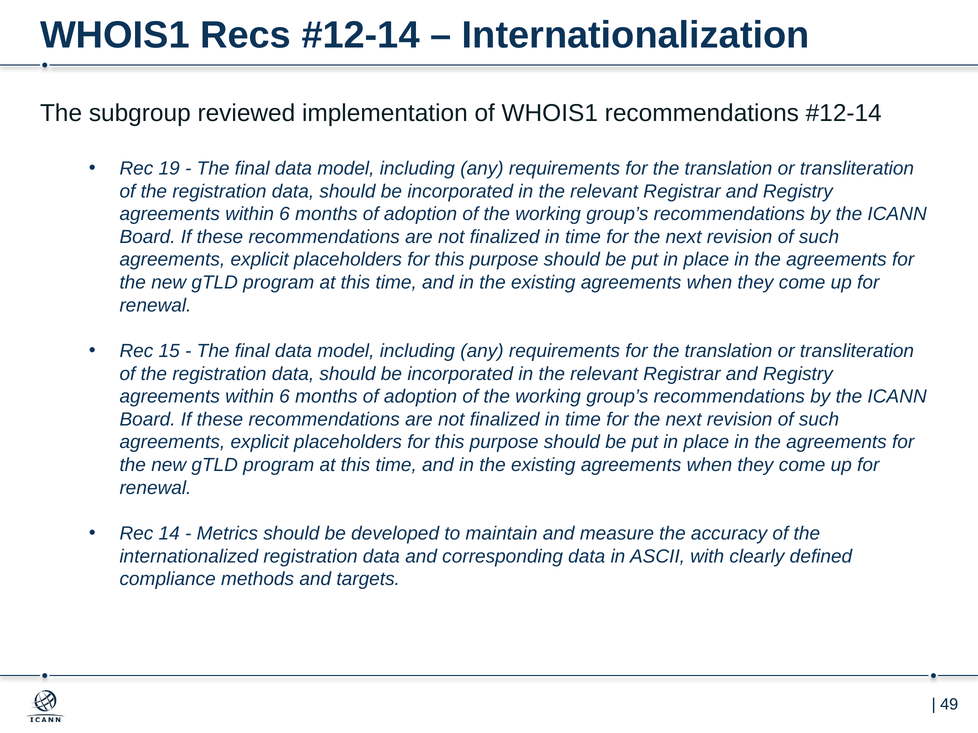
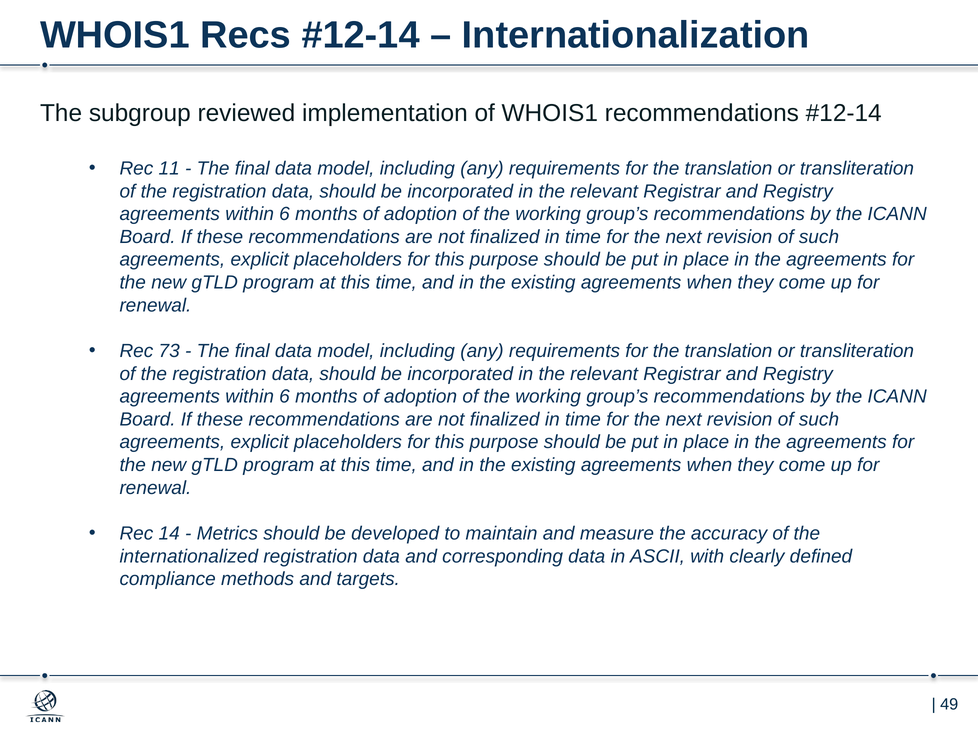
19: 19 -> 11 (169, 169)
15: 15 -> 73 (169, 351)
